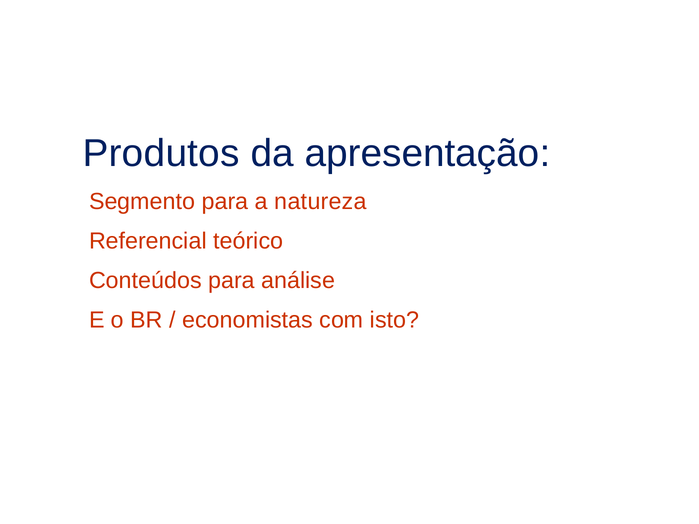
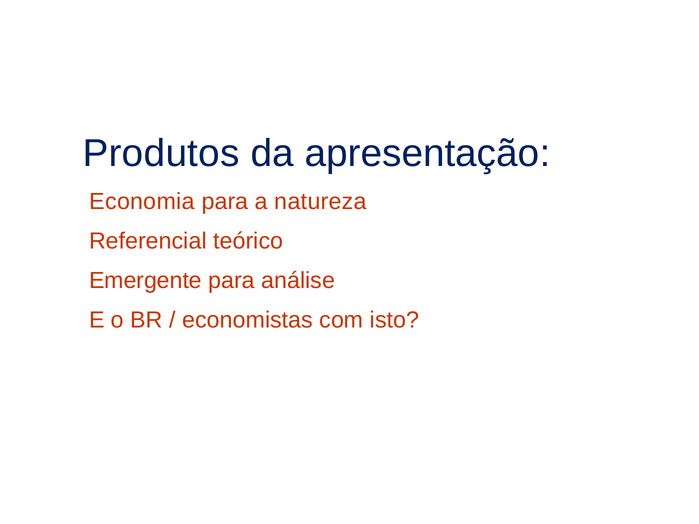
Segmento: Segmento -> Economia (142, 201)
Conteúdos: Conteúdos -> Emergente (145, 281)
